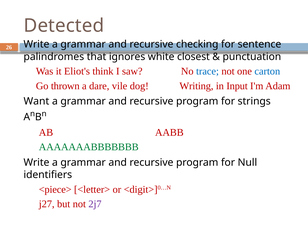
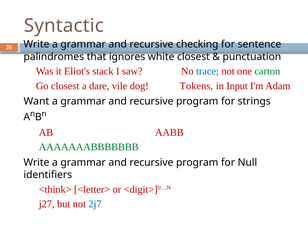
Detected: Detected -> Syntactic (64, 26)
think: think -> stack (103, 71)
carton colour: blue -> green (267, 71)
Go thrown: thrown -> closest (65, 86)
Writing: Writing -> Tokens (196, 86)
<piece>: <piece> -> <think> (55, 189)
2j7 colour: purple -> blue (95, 204)
